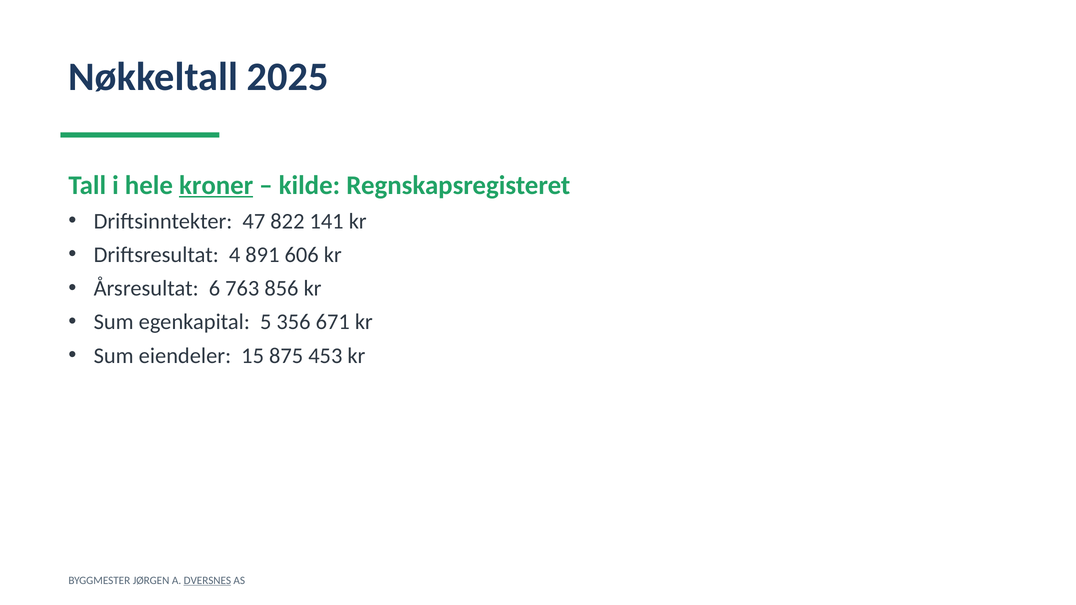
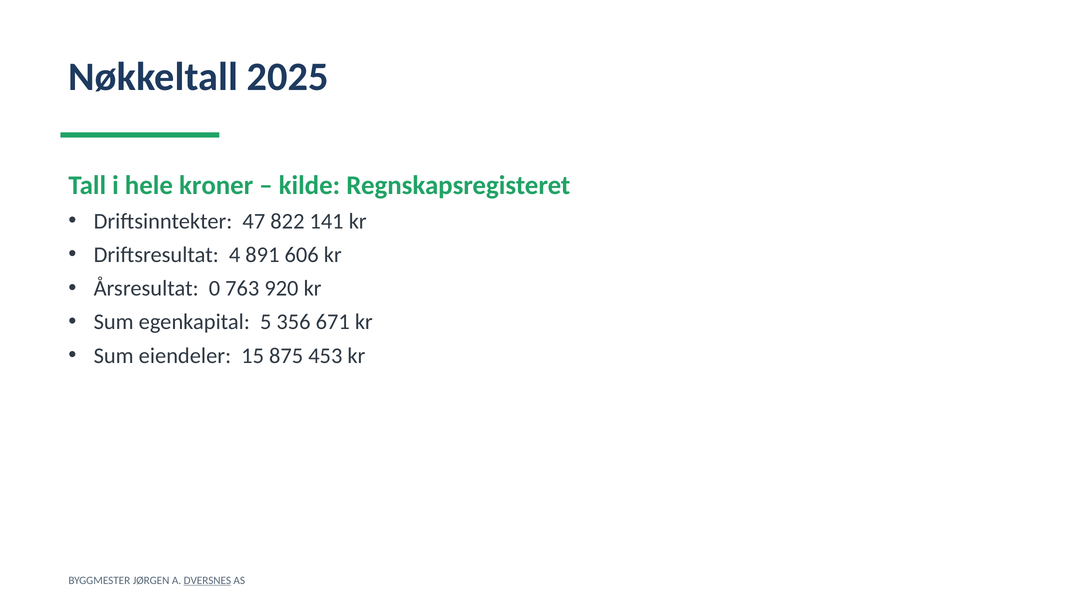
kroner underline: present -> none (216, 185)
6: 6 -> 0 (214, 289)
856: 856 -> 920 (281, 289)
